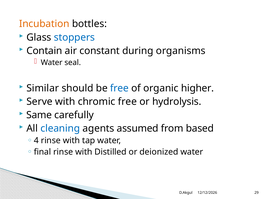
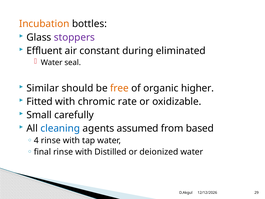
stoppers colour: blue -> purple (74, 37)
Contain: Contain -> Effluent (44, 51)
organisms: organisms -> eliminated (181, 51)
free colour: blue -> orange (119, 88)
Serve: Serve -> Fitted (40, 101)
chromic free: free -> rate (127, 101)
hydrolysis: hydrolysis -> oxidizable (177, 101)
Same: Same -> Small (39, 115)
